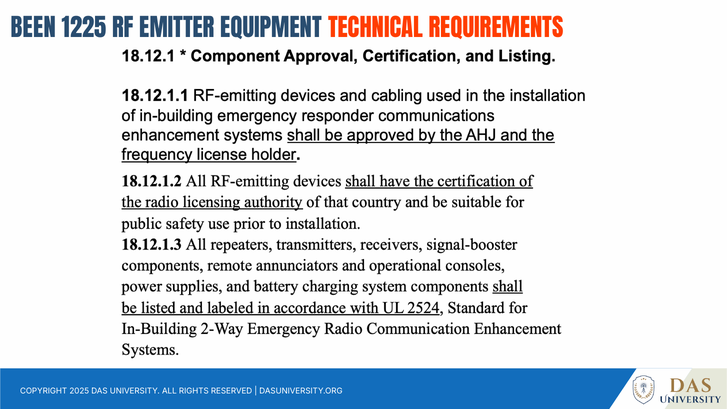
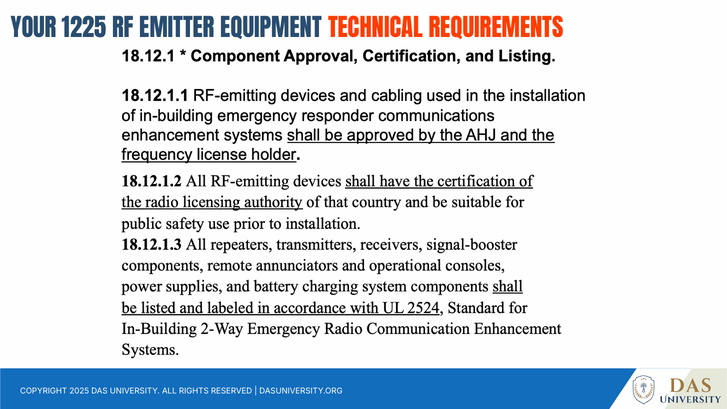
BEEN: BEEN -> YOUR (34, 29)
